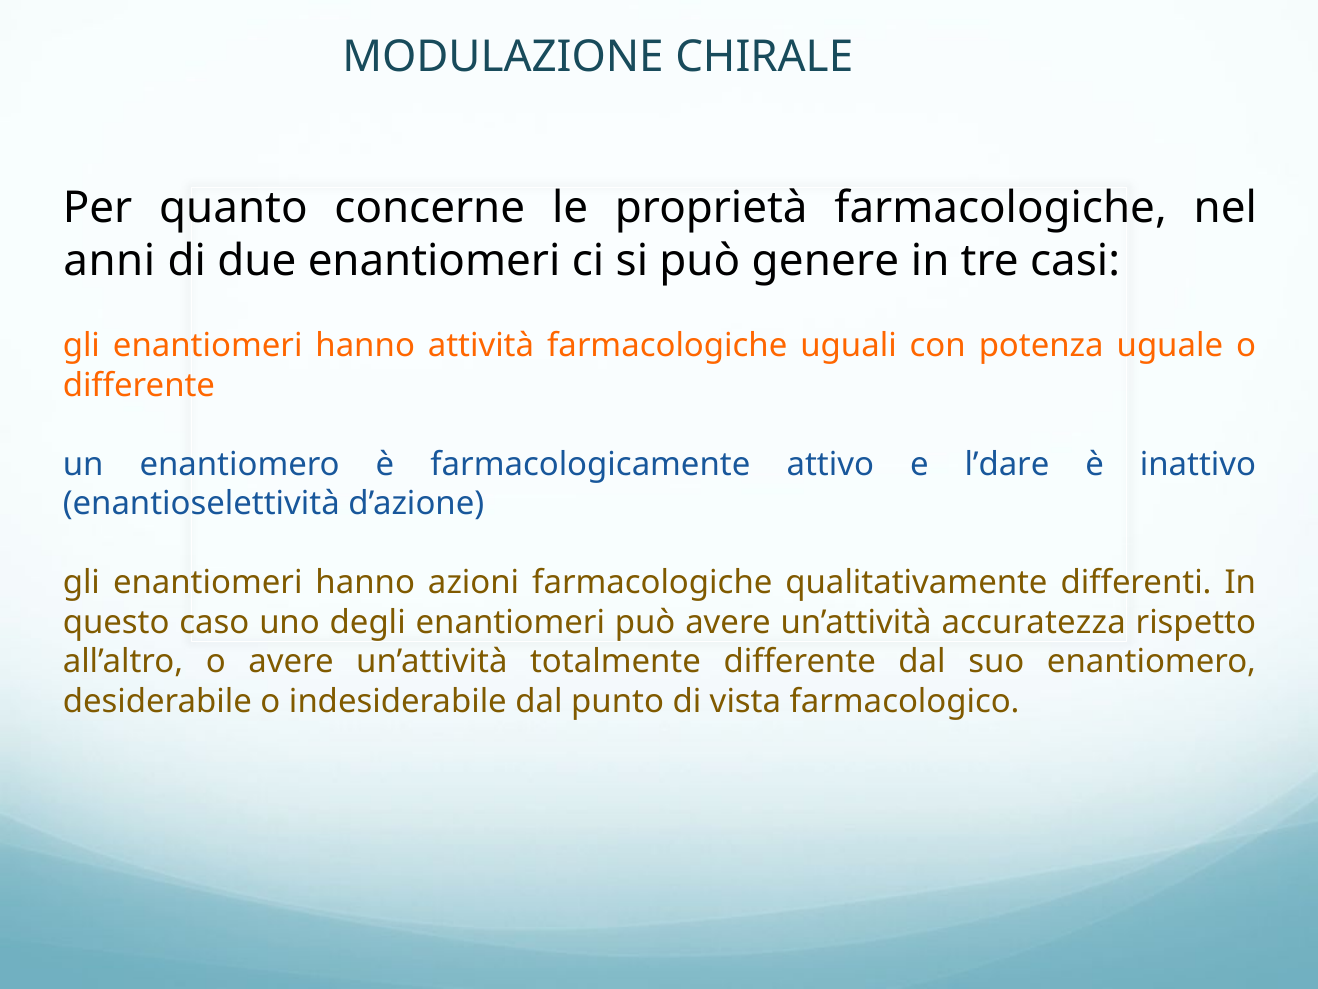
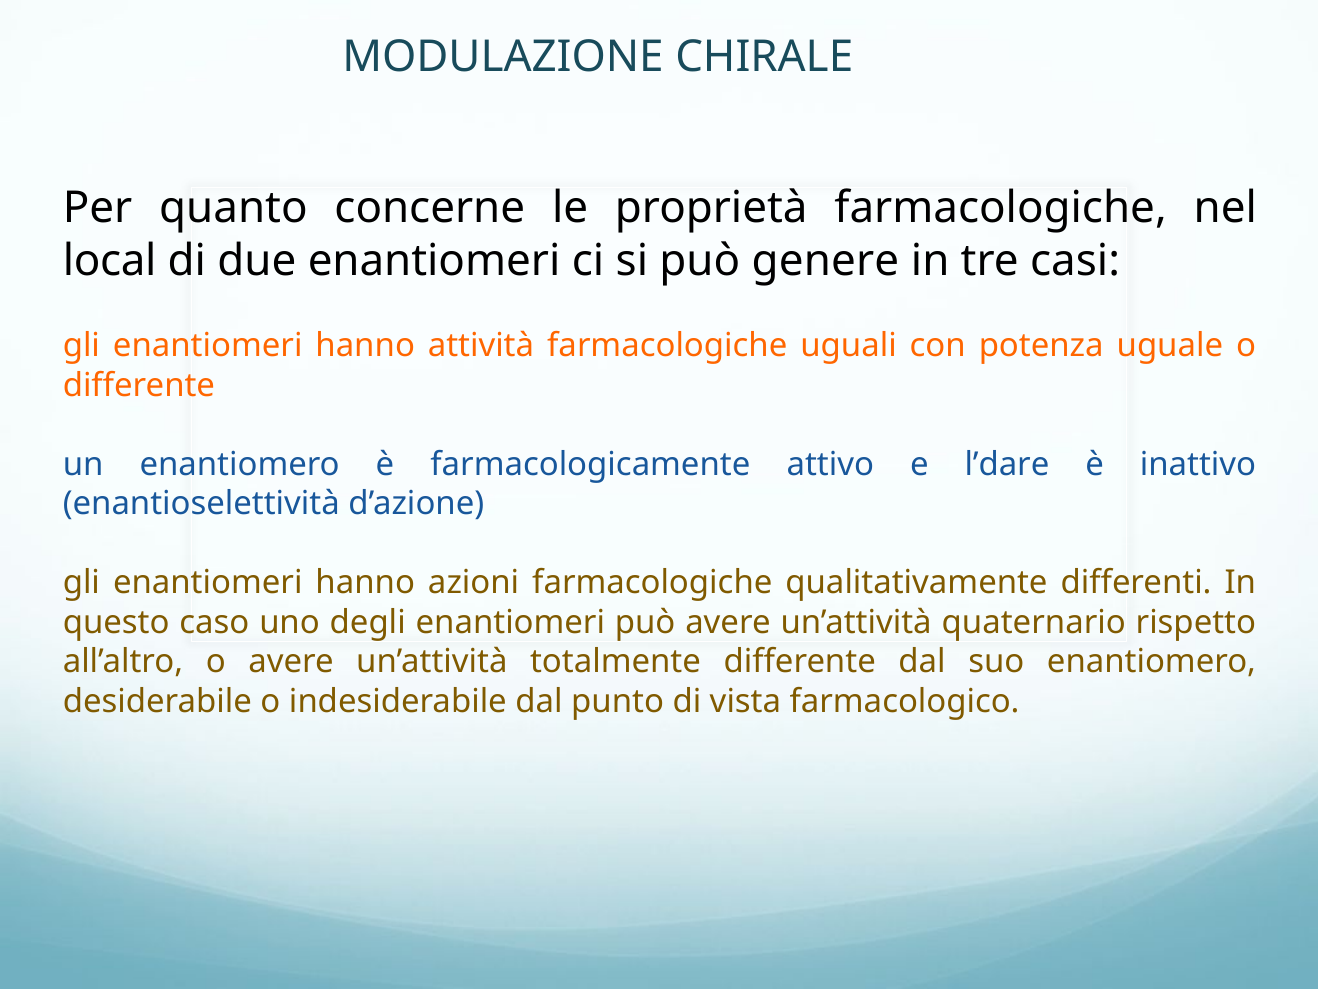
anni: anni -> local (110, 261)
accuratezza: accuratezza -> quaternario (1034, 622)
